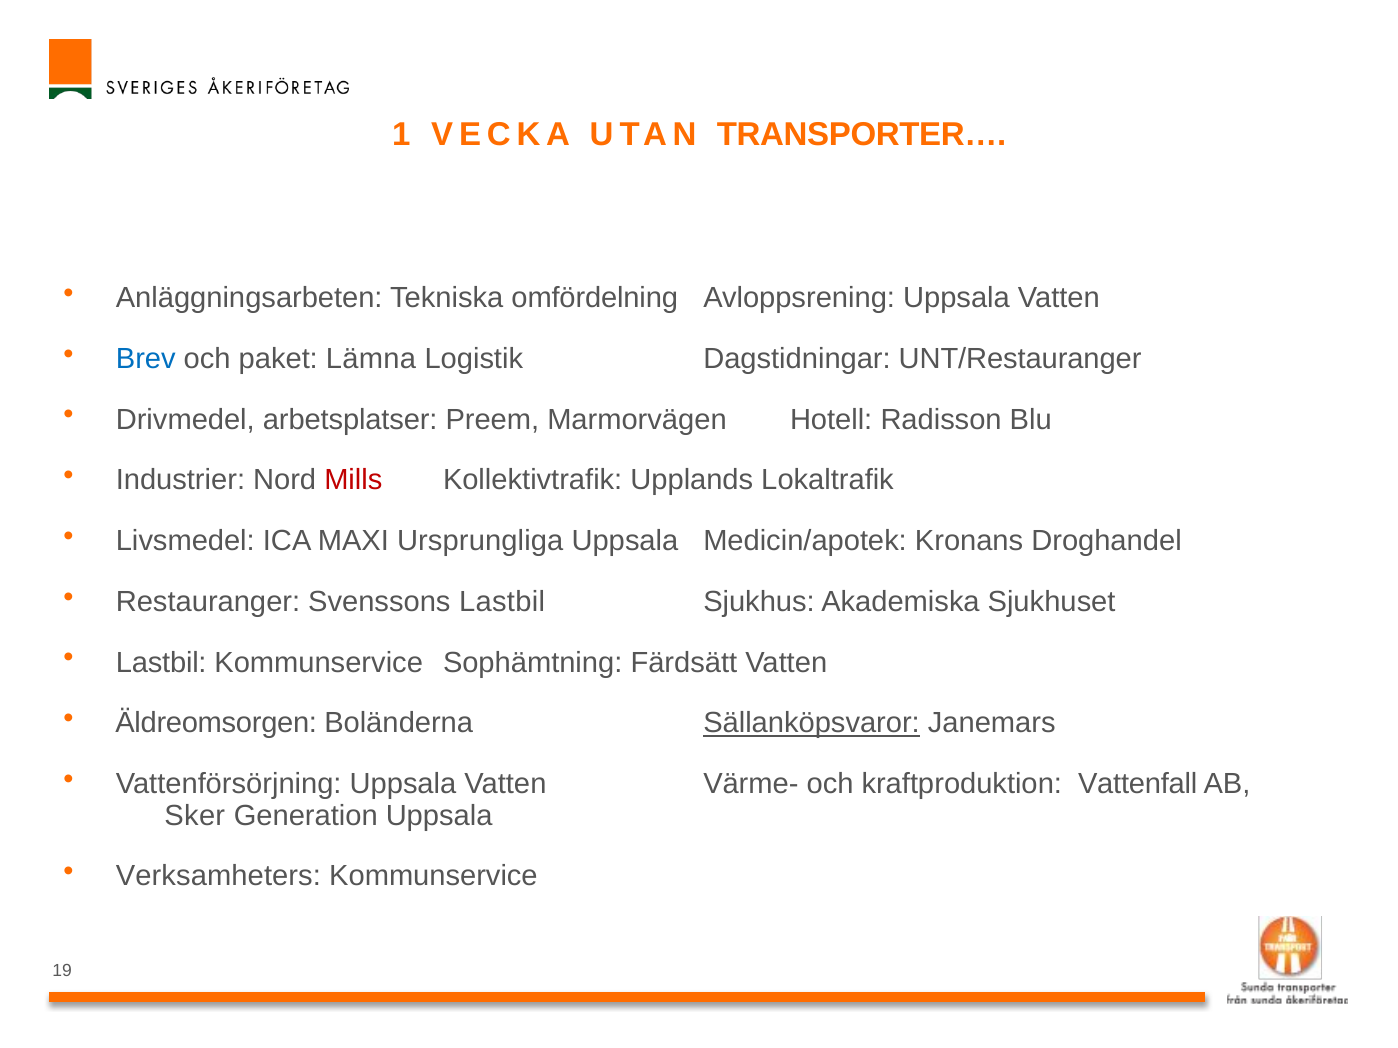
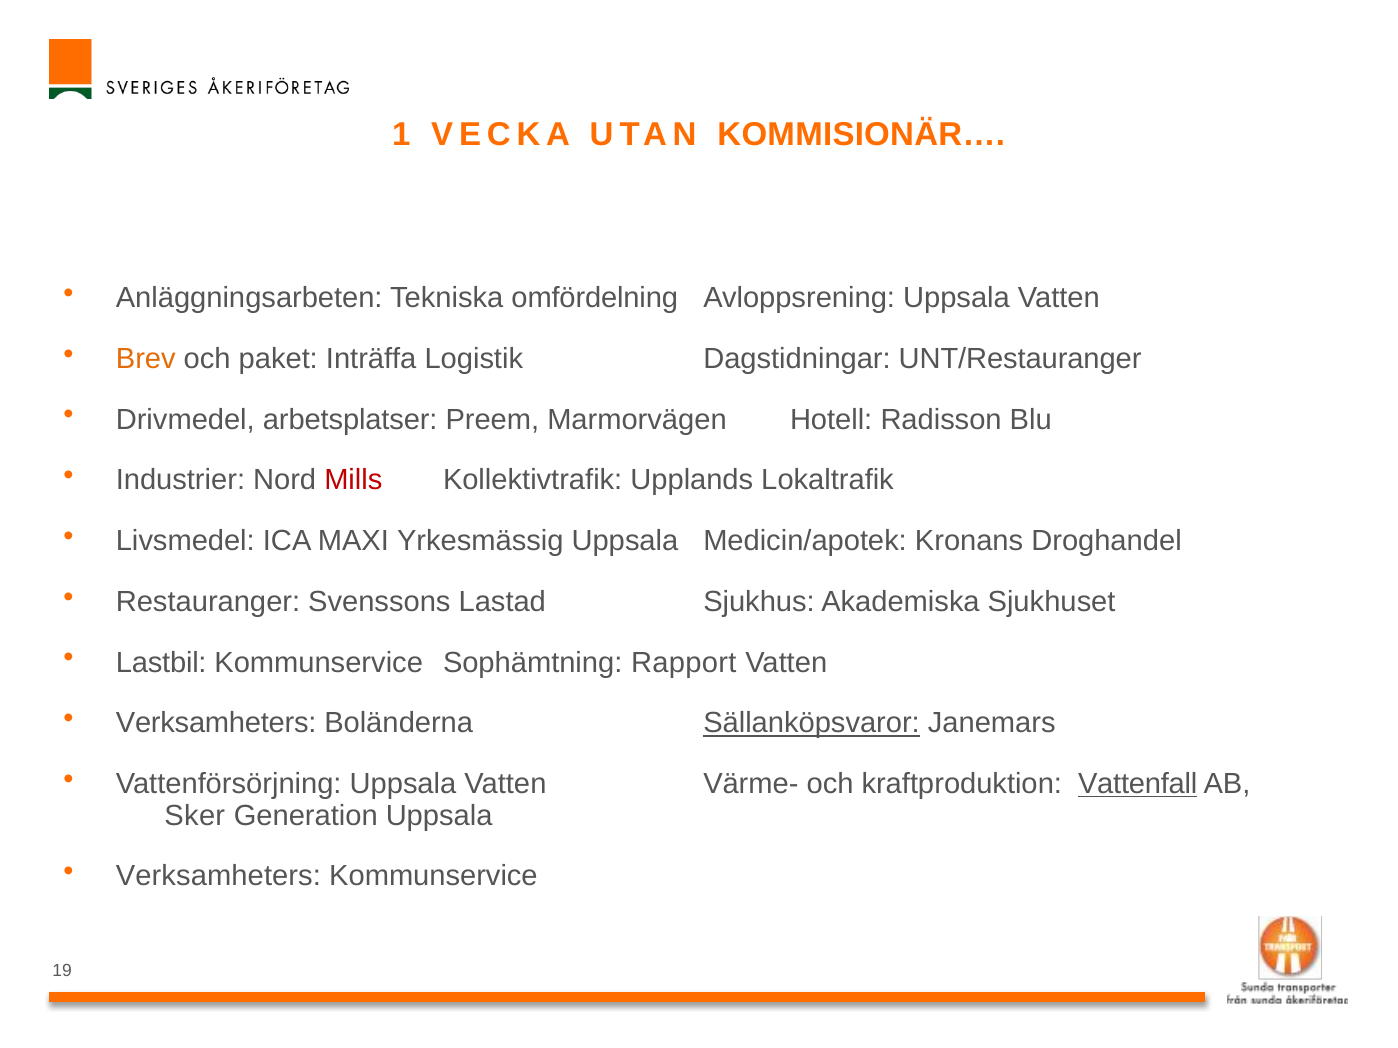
TRANSPORTER…: TRANSPORTER… -> KOMMISIONÄR… (861, 135)
Brev colour: blue -> orange (146, 359)
Lämna: Lämna -> Inträffa (371, 359)
Ursprungliga: Ursprungliga -> Yrkesmässig (480, 541)
Svenssons Lastbil: Lastbil -> Lastad (502, 602)
Färdsätt: Färdsätt -> Rapport (684, 663)
Äldreomsorgen: Äldreomsorgen -> Verksamheters (216, 724)
Vattenfall underline: none -> present (1138, 784)
